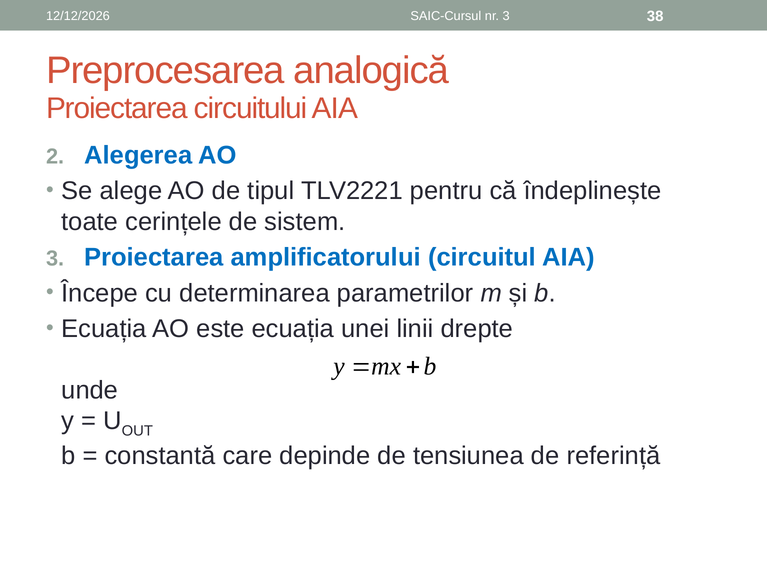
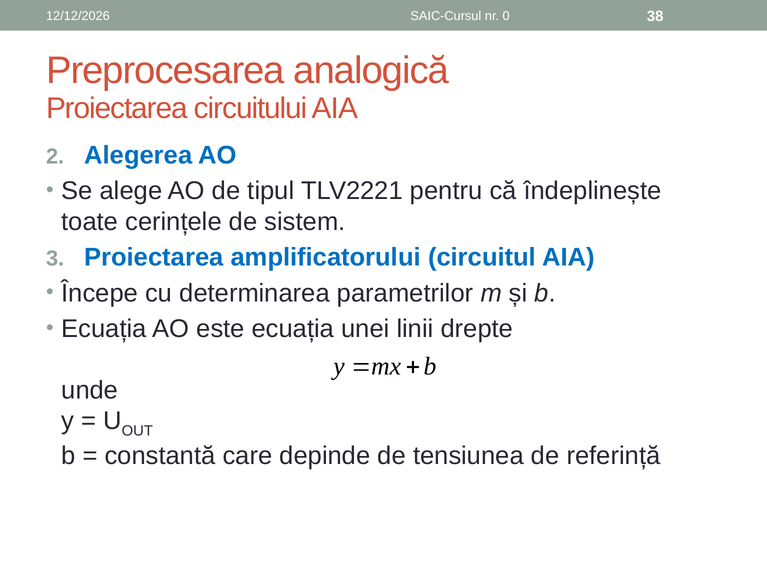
nr 3: 3 -> 0 (506, 16)
